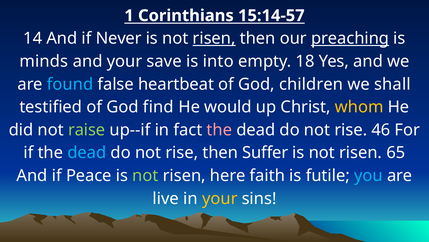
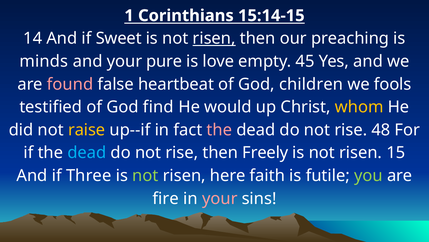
15:14-57: 15:14-57 -> 15:14-15 (271, 16)
Never: Never -> Sweet (119, 38)
preaching underline: present -> none (350, 38)
save: save -> pure (164, 61)
into: into -> love (218, 61)
18: 18 -> 45 (305, 61)
found colour: light blue -> pink (70, 84)
shall: shall -> fools (393, 84)
raise colour: light green -> yellow (87, 130)
46: 46 -> 48 (381, 130)
Suffer: Suffer -> Freely (265, 152)
65: 65 -> 15 (396, 152)
Peace: Peace -> Three (89, 175)
you colour: light blue -> light green (368, 175)
live: live -> fire (166, 198)
your colour: yellow -> pink (220, 198)
